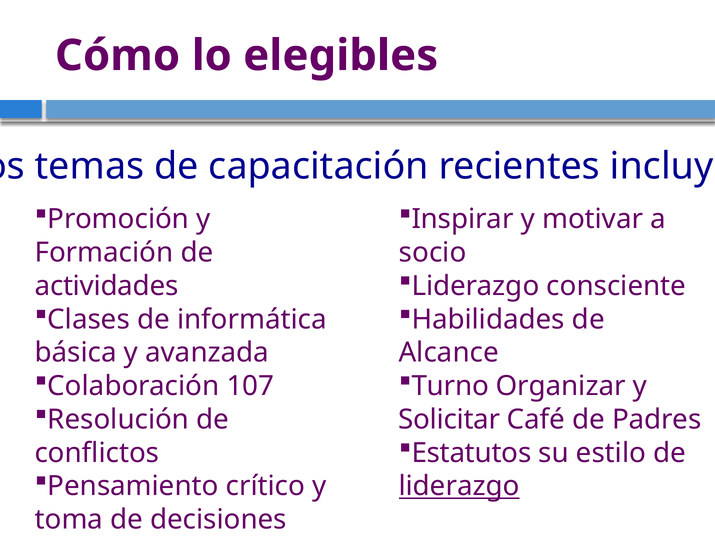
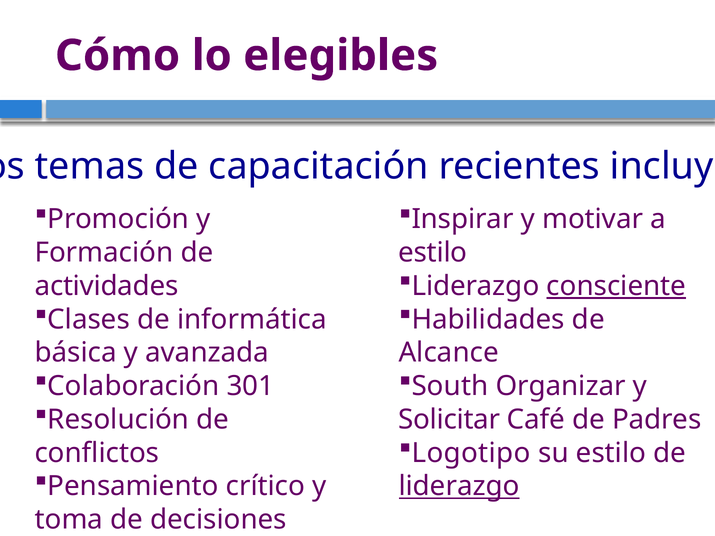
socio: socio -> estilo (433, 253)
consciente underline: none -> present (616, 286)
107: 107 -> 301 (250, 386)
Turno: Turno -> South (450, 386)
Estatutos: Estatutos -> Logotipo (471, 453)
